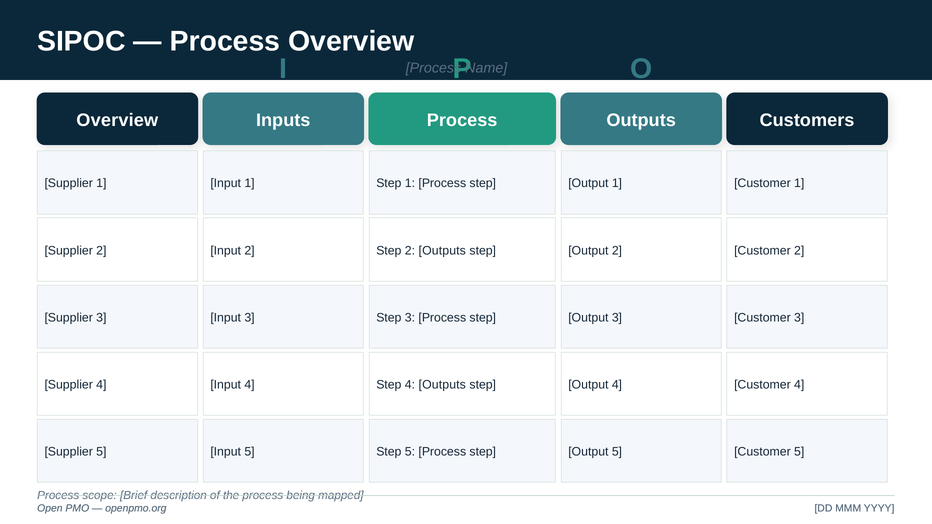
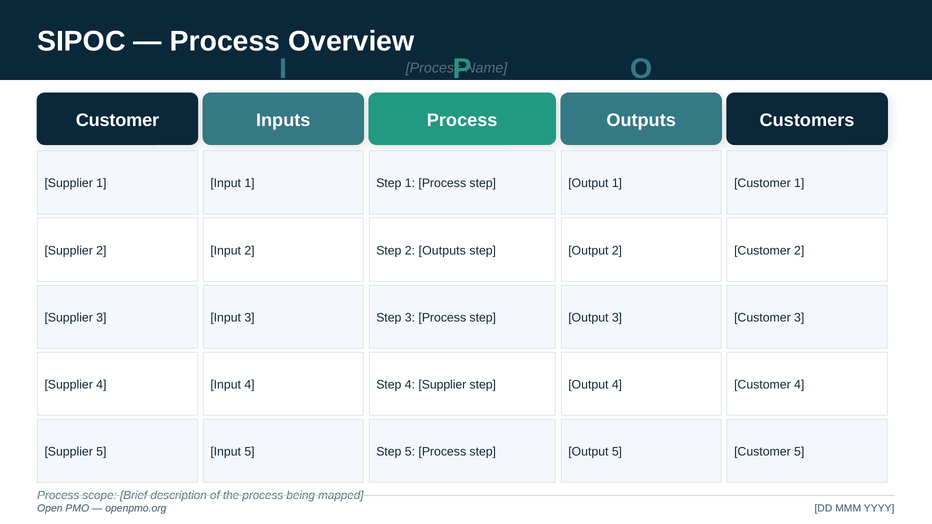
Overview: Overview -> Customer (117, 120)
Step 4 Outputs: Outputs -> Supplier (442, 385)
